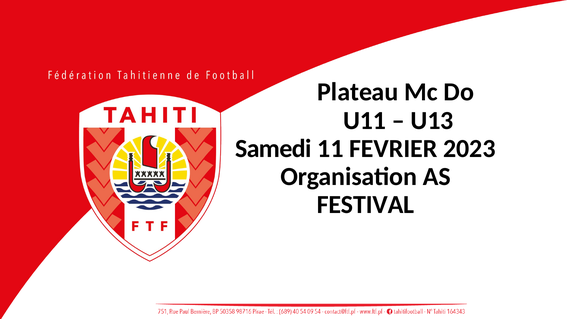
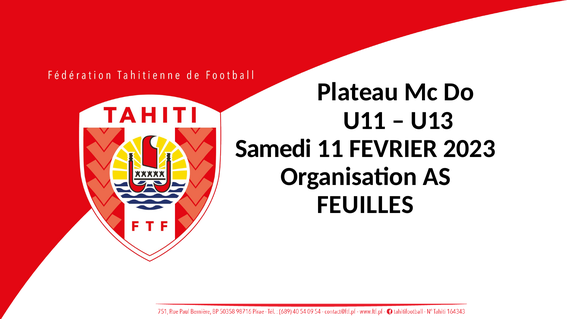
FESTIVAL: FESTIVAL -> FEUILLES (365, 204)
